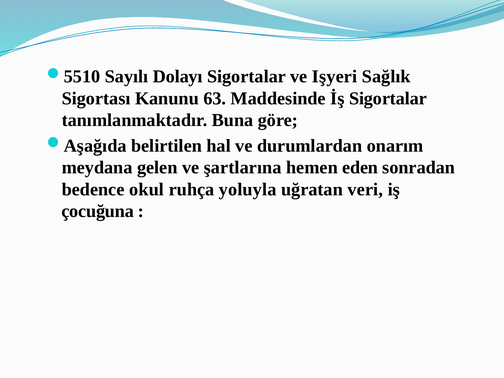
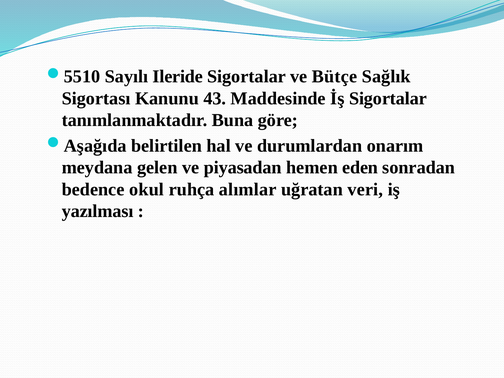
Dolayı: Dolayı -> Ileride (178, 77)
Işyeri: Işyeri -> Bütçe (335, 77)
63: 63 -> 43 (215, 98)
şartlarına: şartlarına -> piyasadan (243, 168)
yoluyla: yoluyla -> alımlar (248, 189)
çocuğuna: çocuğuna -> yazılması (98, 211)
